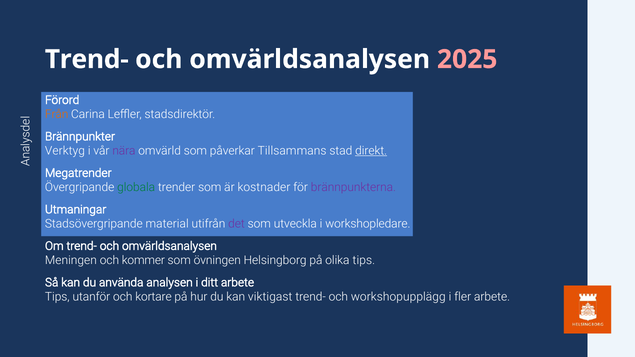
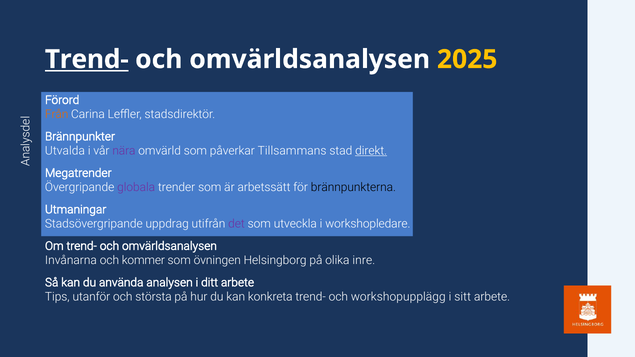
Trend- underline: none -> present (87, 59)
2025 colour: pink -> yellow (467, 59)
Verktyg: Verktyg -> Utvalda (65, 151)
globala colour: green -> purple (136, 187)
kostnader: kostnader -> arbetssätt (264, 187)
brännpunkterna colour: purple -> black (353, 187)
material: material -> uppdrag (167, 224)
Meningen: Meningen -> Invånarna (71, 260)
olika tips: tips -> inre (364, 260)
kortare: kortare -> största (153, 297)
viktigast: viktigast -> konkreta (270, 297)
fler: fler -> sitt (463, 297)
